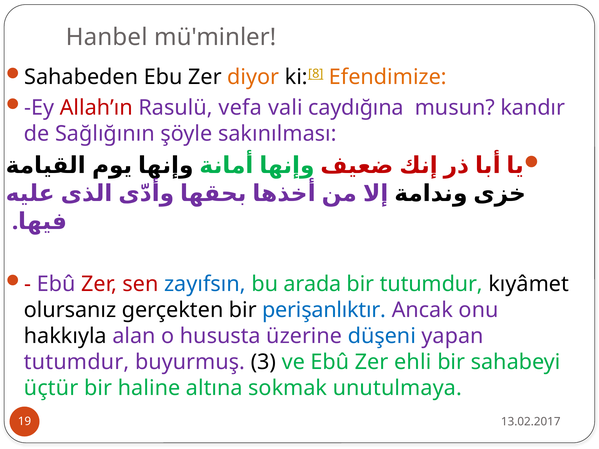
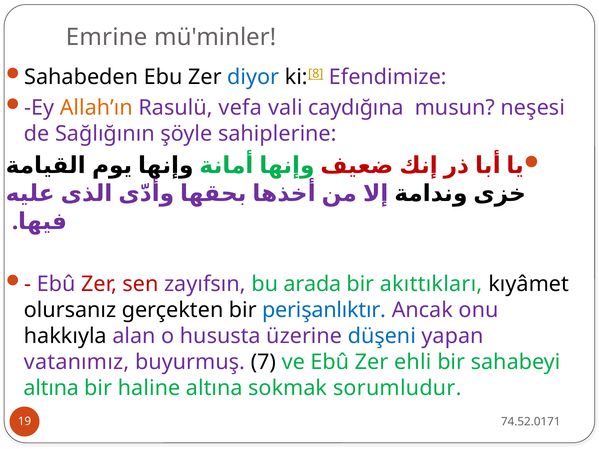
Hanbel: Hanbel -> Emrine (107, 37)
diyor colour: orange -> blue (253, 77)
Efendimize colour: orange -> purple (388, 77)
Allah’ın colour: red -> orange (96, 108)
kandır: kandır -> neşesi (533, 108)
sakınılması: sakınılması -> sahiplerine (277, 134)
zayıfsın colour: blue -> purple (205, 284)
bir tutumdur: tutumdur -> akıttıkları (431, 284)
tutumdur: tutumdur -> vatanımız (77, 362)
3: 3 -> 7 (263, 362)
üçtür: üçtür -> altına (51, 388)
unutulmaya: unutulmaya -> sorumludur (397, 388)
13.02.2017: 13.02.2017 -> 74.52.0171 (531, 422)
